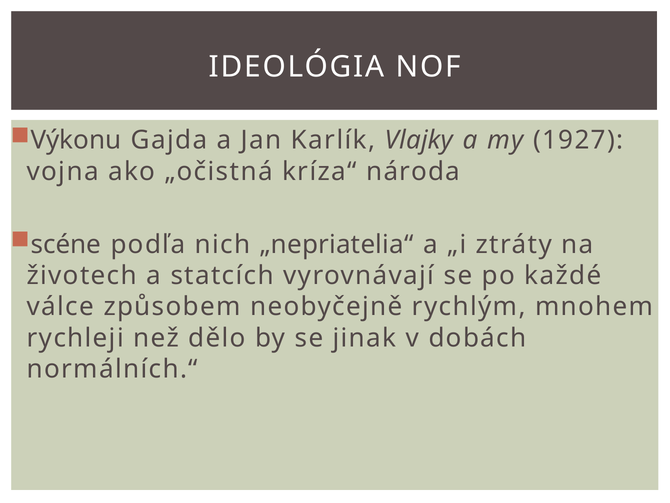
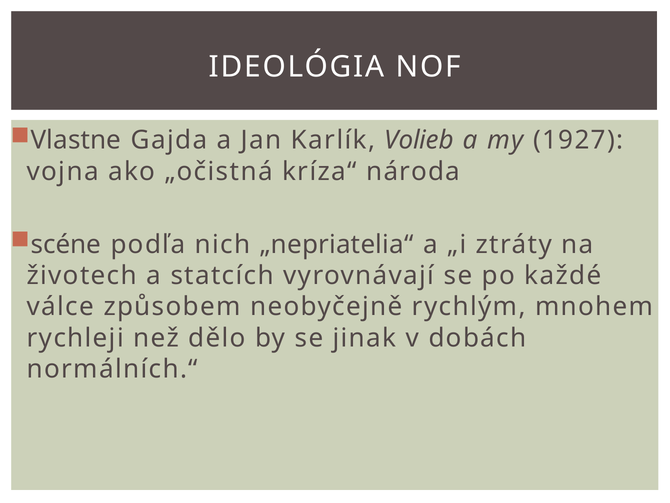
Výkonu: Výkonu -> Vlastne (76, 140)
Vlajky: Vlajky -> Volieb (419, 140)
